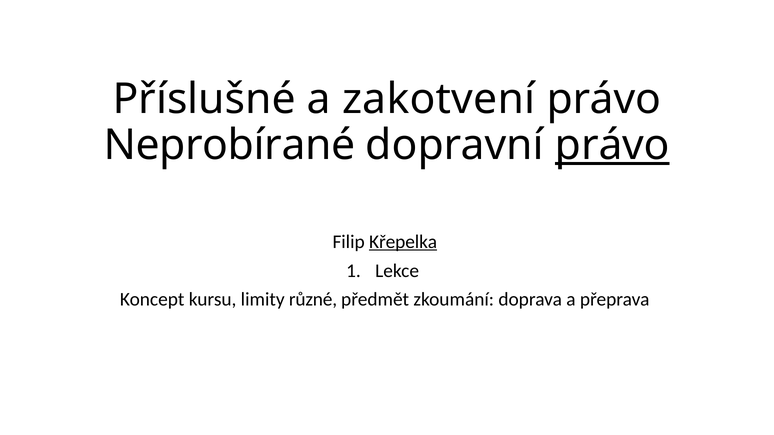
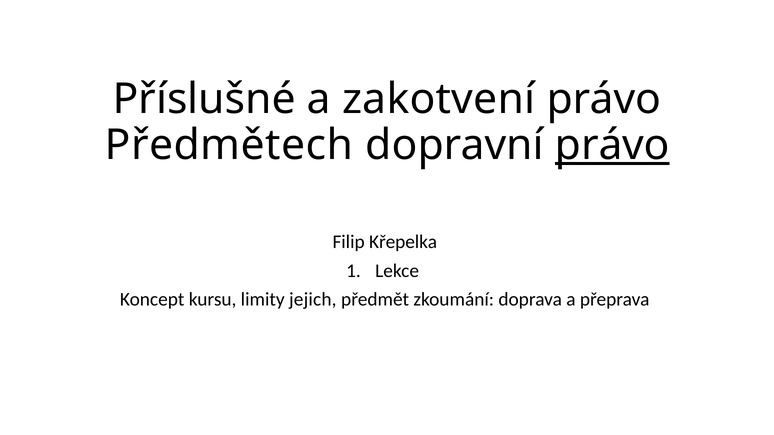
Neprobírané: Neprobírané -> Předmětech (229, 145)
Křepelka underline: present -> none (403, 242)
různé: různé -> jejich (313, 300)
